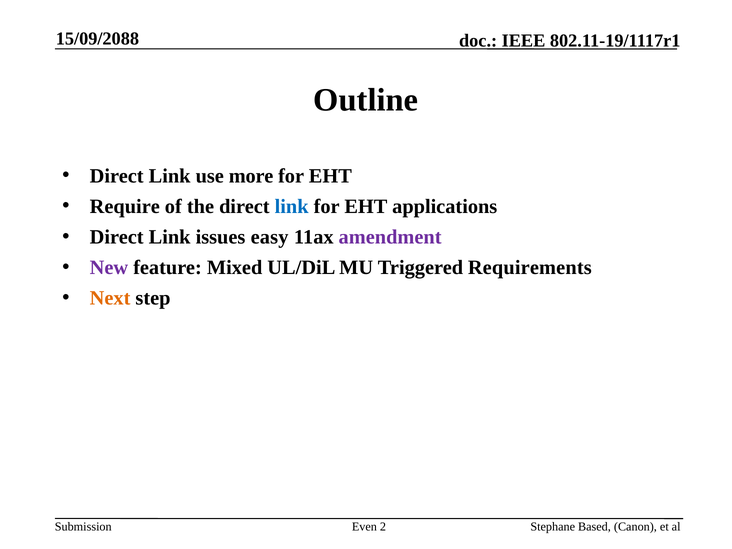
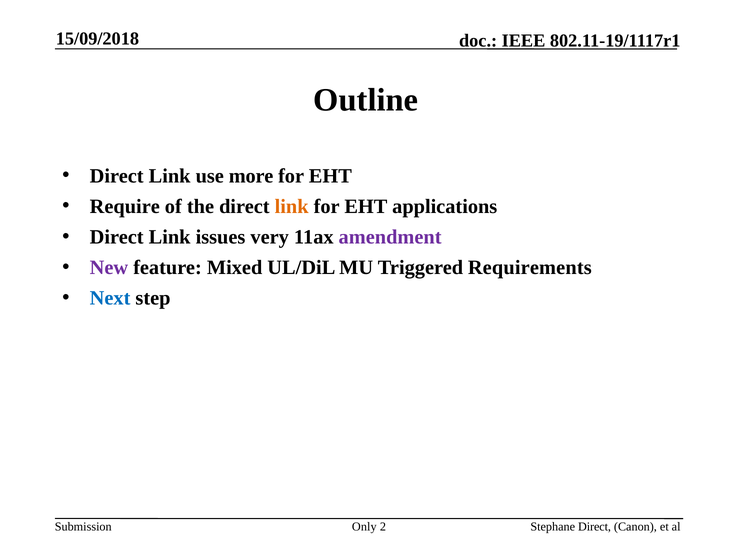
15/09/2088: 15/09/2088 -> 15/09/2018 (97, 39)
link colour: blue -> orange (292, 206)
easy: easy -> very (270, 237)
Next colour: orange -> blue (110, 298)
Even: Even -> Only (364, 527)
Stephane Based: Based -> Direct (595, 527)
